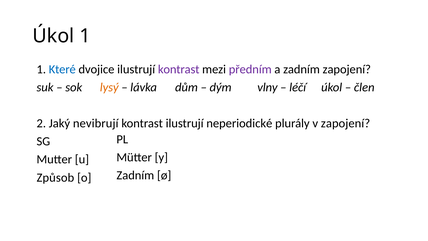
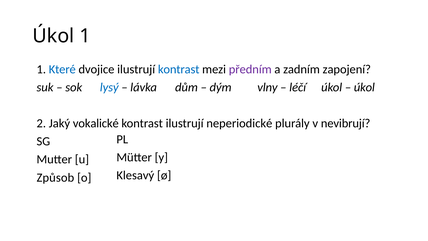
kontrast colour: purple -> blue (179, 69)
lysý colour: orange -> blue (109, 87)
člen: člen -> úkol (364, 87)
nevibrují: nevibrují -> vokalické (96, 123)
v zapojení: zapojení -> nevibrují (346, 123)
o Zadním: Zadním -> Klesavý (135, 175)
